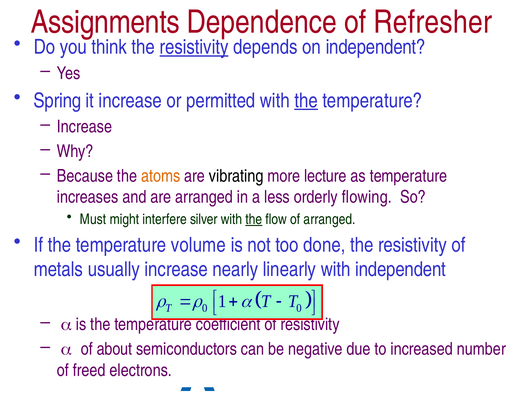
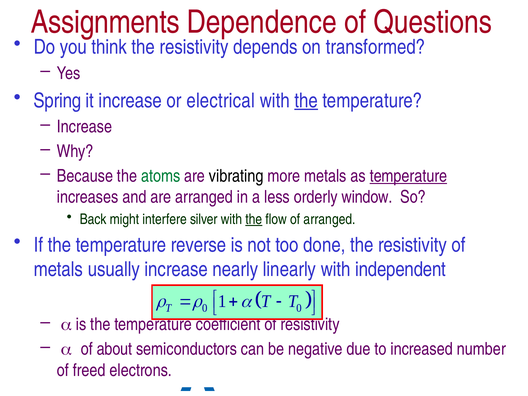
Refresher: Refresher -> Questions (433, 22)
resistivity underline: present -> none (194, 47)
on independent: independent -> transformed (375, 47)
permitted: permitted -> electrical (221, 101)
atoms colour: orange -> green (161, 176)
more lecture: lecture -> metals (325, 176)
temperature underline: none -> present (408, 176)
flowing: flowing -> window (367, 197)
Must: Must -> Back (93, 219)
volume: volume -> reverse (198, 245)
